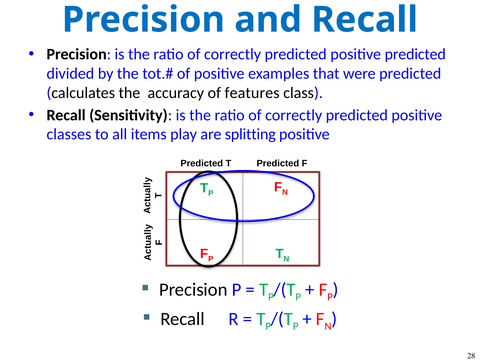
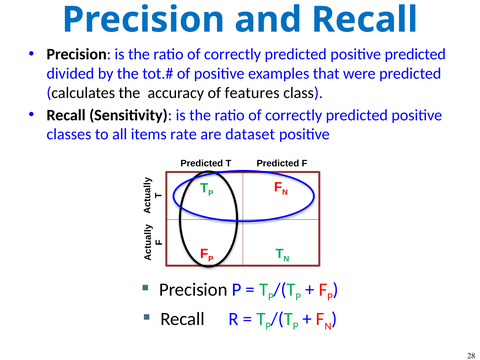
play: play -> rate (184, 134)
splitting: splitting -> dataset (250, 134)
